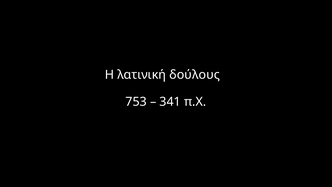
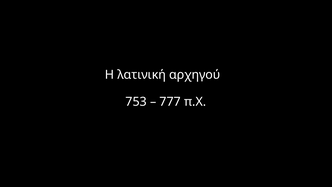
δούλους: δούλους -> αρχηγού (195, 75)
341: 341 -> 777 (170, 101)
